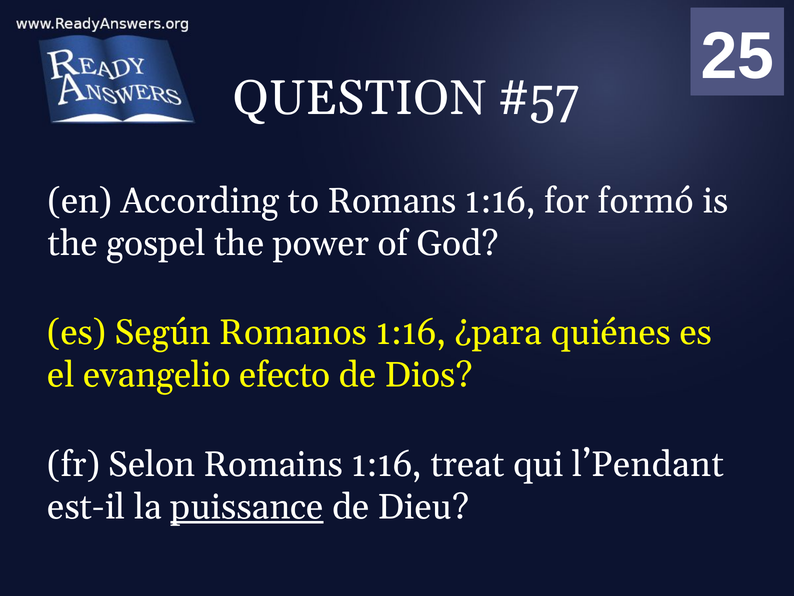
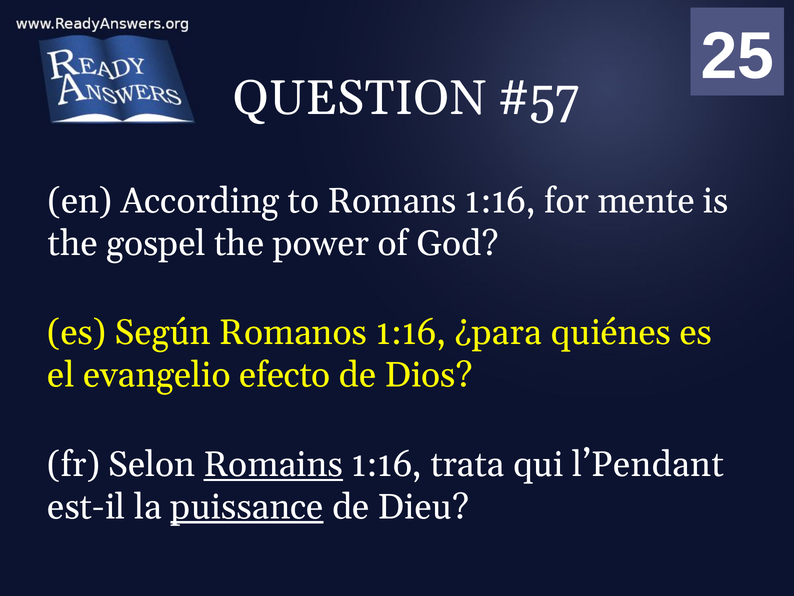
formó: formó -> mente (646, 201)
Romains underline: none -> present (273, 464)
treat: treat -> trata (468, 464)
